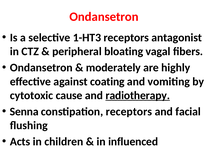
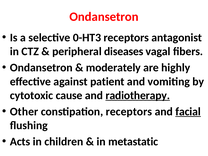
1-HT3: 1-HT3 -> 0-HT3 (87, 38)
bloating: bloating -> diseases (124, 52)
coating: coating -> patient (107, 82)
Senna: Senna -> Other (24, 112)
facial underline: none -> present (188, 112)
influenced: influenced -> metastatic (133, 142)
